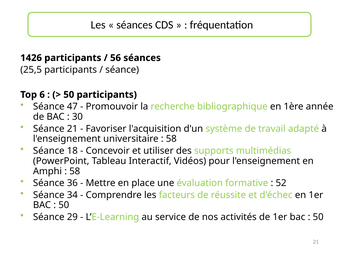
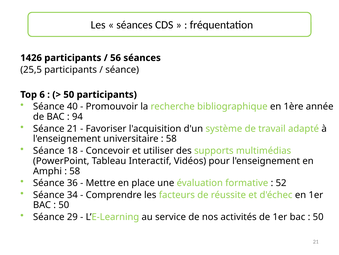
47: 47 -> 40 (72, 106)
30: 30 -> 94 (77, 116)
